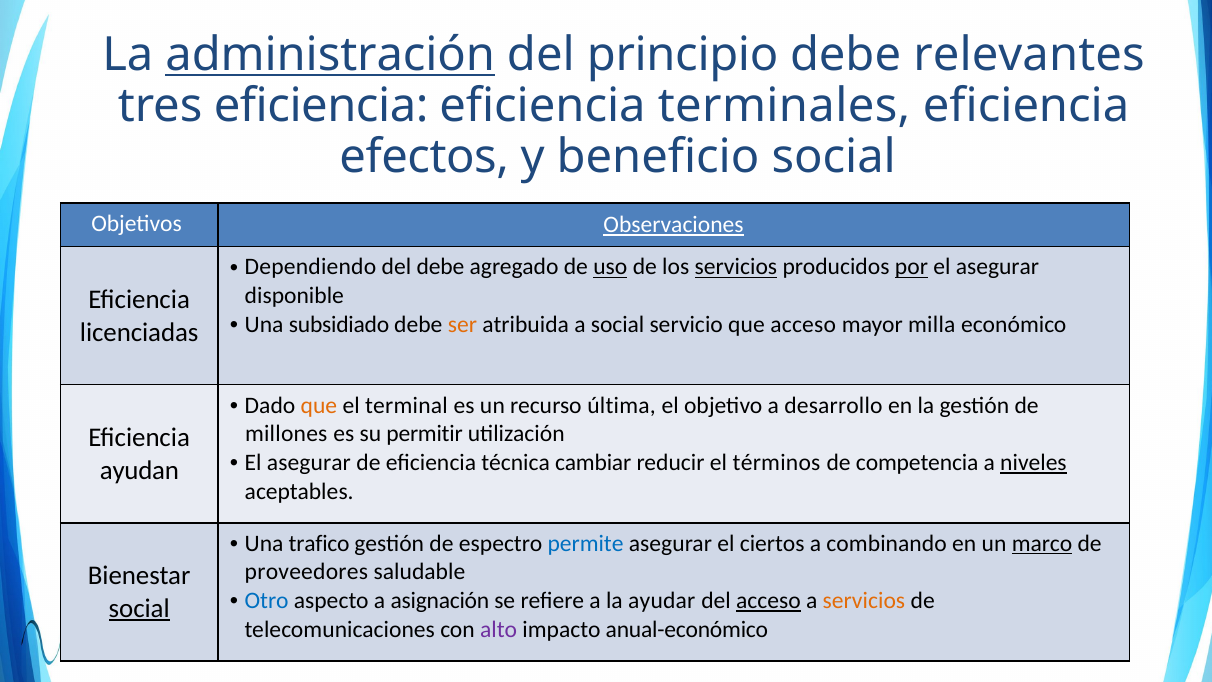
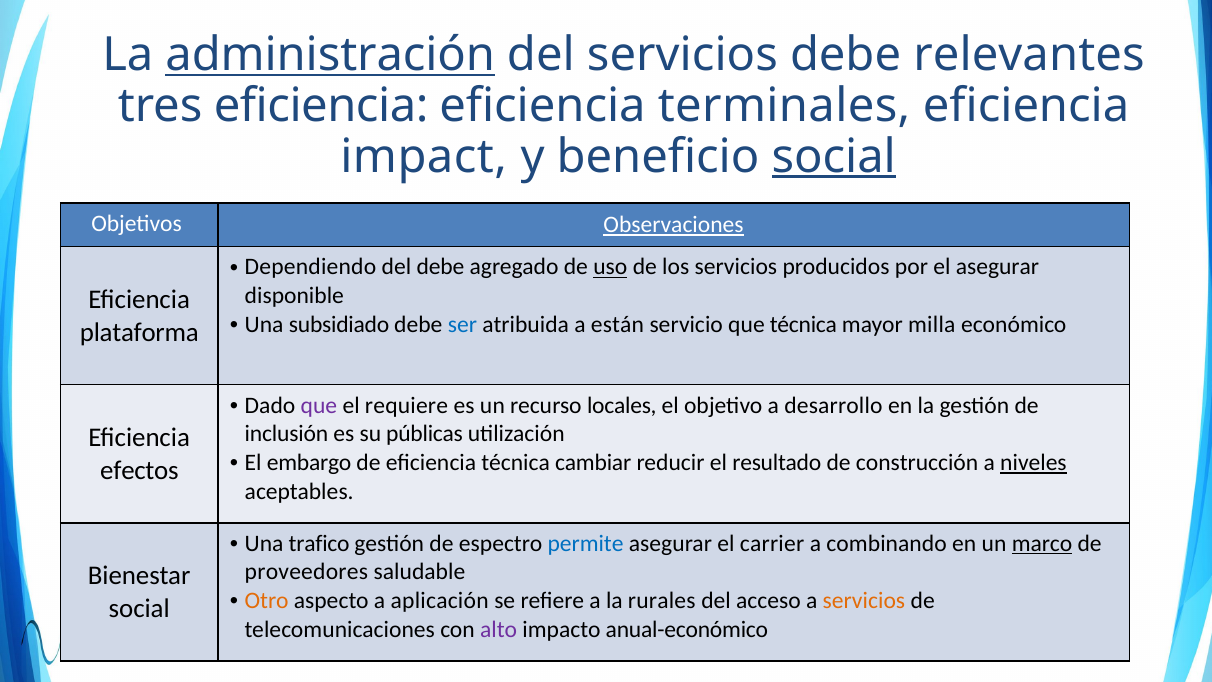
del principio: principio -> servicios (682, 55)
efectos: efectos -> impact (424, 157)
social underline: none -> present (834, 157)
servicios underline: present -> none (736, 267)
por underline: present -> none (912, 267)
ser colour: orange -> blue (462, 324)
a social: social -> están (617, 324)
que acceso: acceso -> técnica (803, 324)
licenciadas: licenciadas -> plataforma (139, 332)
que colour: orange -> purple (319, 405)
terminal: terminal -> requiere (407, 405)
última: última -> locales (622, 405)
millones: millones -> inclusión (286, 434)
permitir: permitir -> públicas (425, 434)
asegurar: asegurar -> embargo (309, 463)
términos: términos -> resultado (777, 463)
competencia: competencia -> construcción (917, 463)
ayudan: ayudan -> efectos (139, 470)
ciertos: ciertos -> carrier (772, 543)
Otro colour: blue -> orange (267, 601)
asignación: asignación -> aplicación (440, 601)
ayudar: ayudar -> rurales (662, 601)
acceso underline: present -> none (768, 601)
social underline: present -> none (139, 608)
